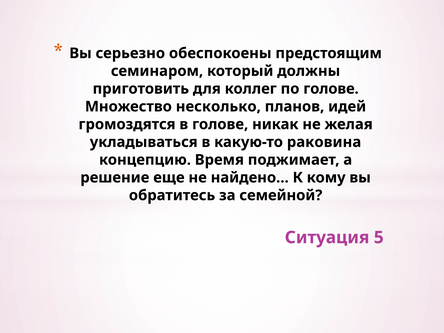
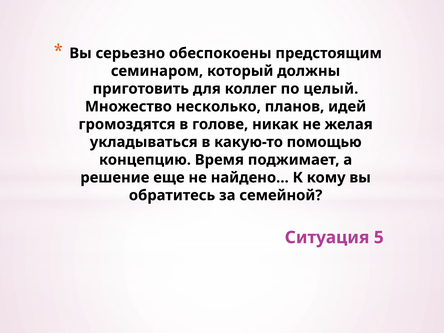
по голове: голове -> целый (331, 89)
раковина: раковина -> помощью (324, 142)
